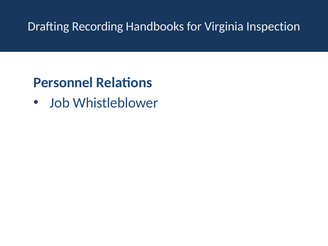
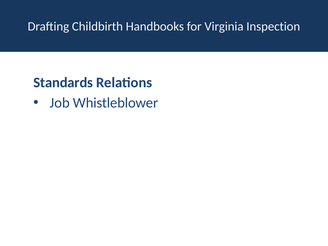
Recording: Recording -> Childbirth (97, 26)
Personnel: Personnel -> Standards (63, 82)
